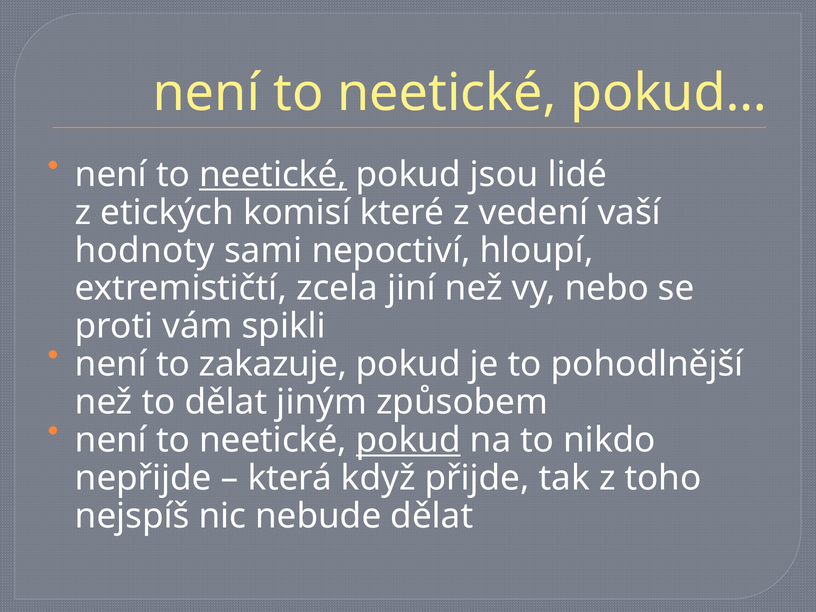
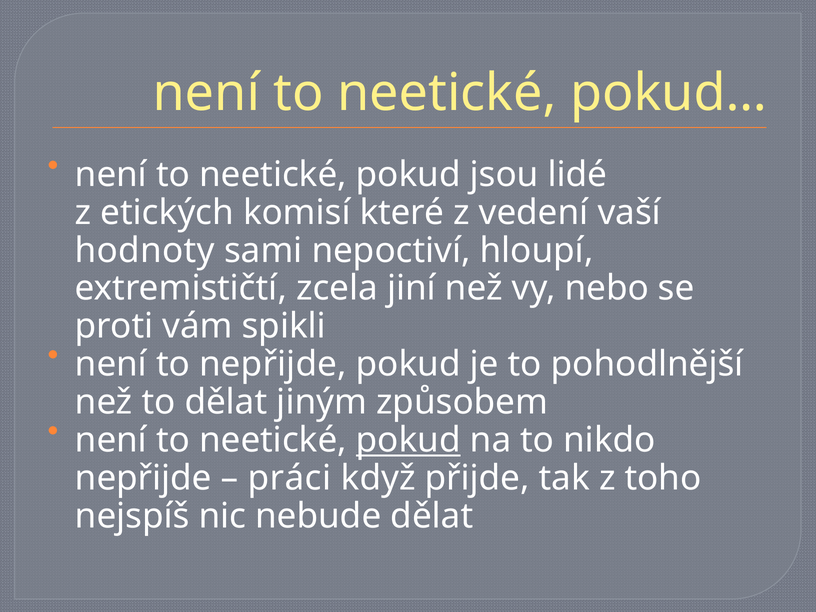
neetické underline: present -> none (273, 174)
to zakazuje: zakazuje -> nepřijde (273, 364)
která: která -> práci (290, 478)
